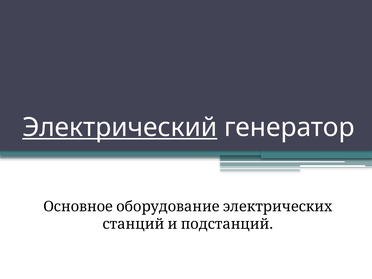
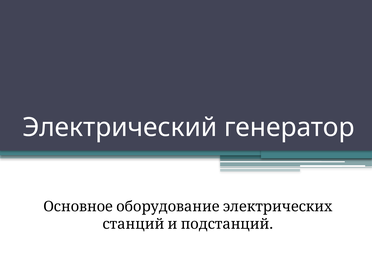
Электрический underline: present -> none (120, 127)
